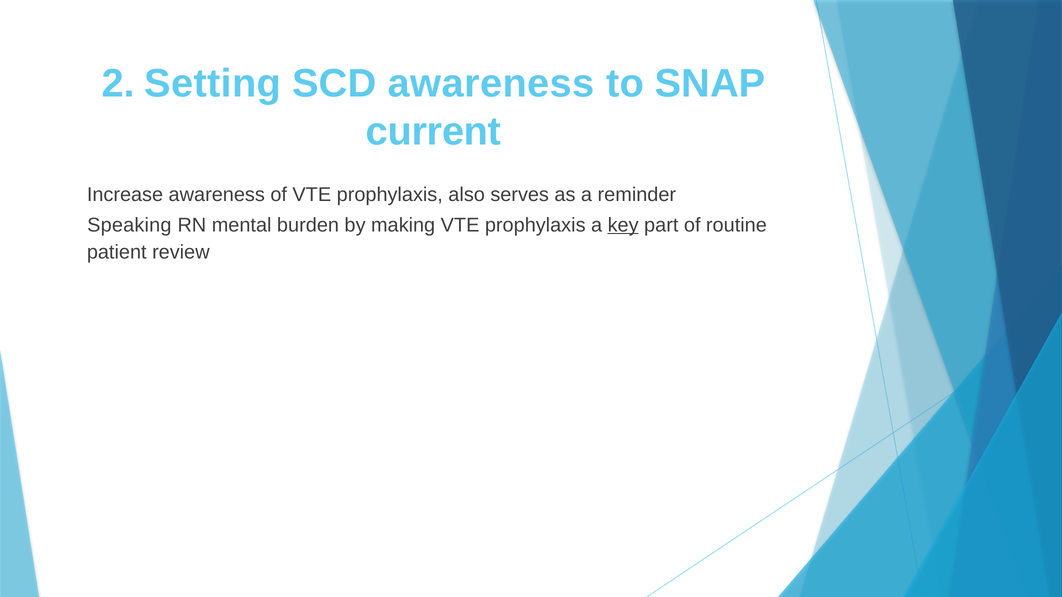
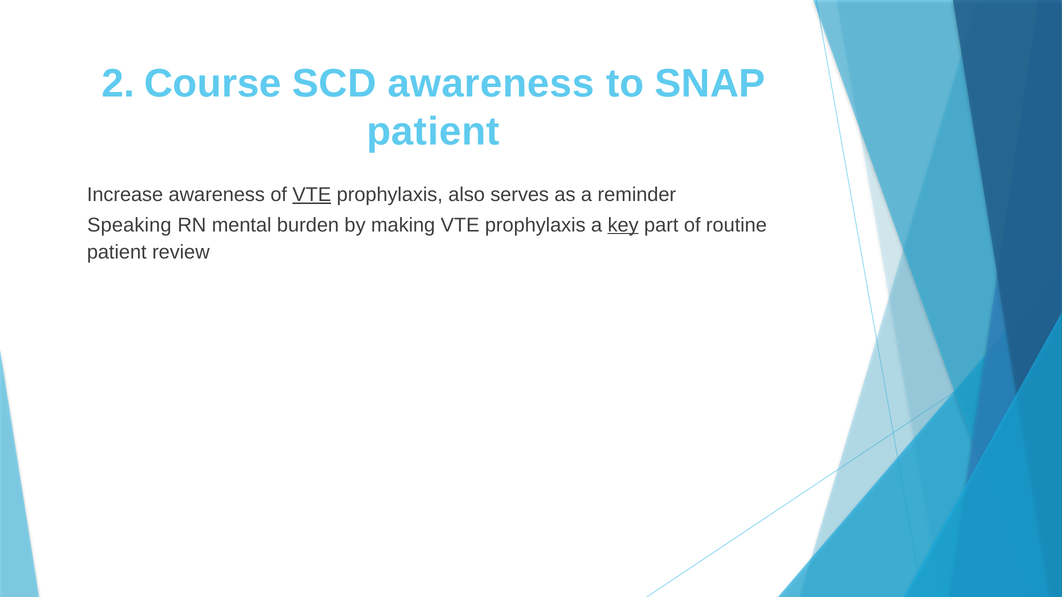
Setting: Setting -> Course (213, 84)
current: current -> patient (433, 132)
VTE underline: none -> present (312, 195)
